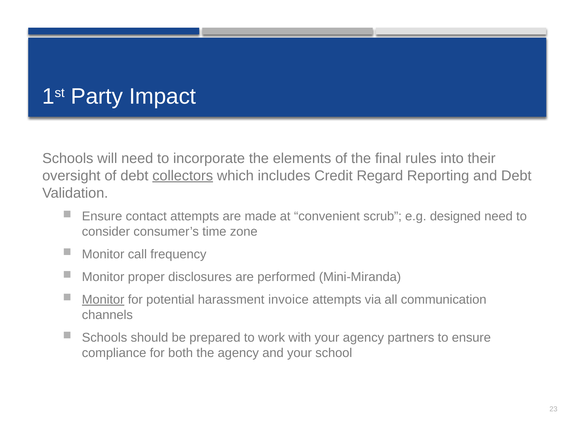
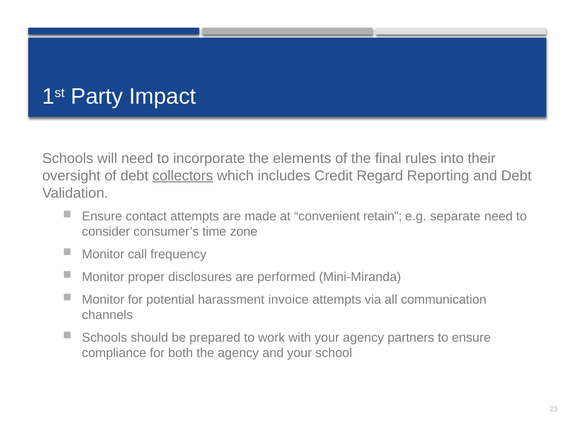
scrub: scrub -> retain (383, 217)
designed: designed -> separate (455, 217)
Monitor underline: present -> none (103, 300)
